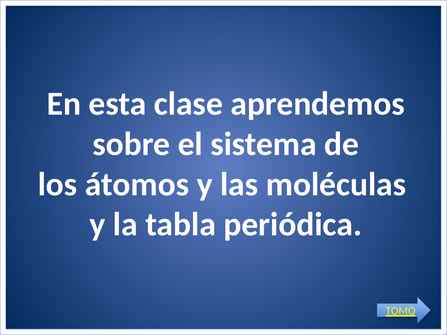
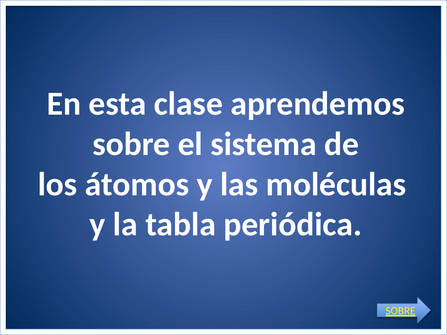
TOMO: TOMO -> SOBRE (401, 311)
